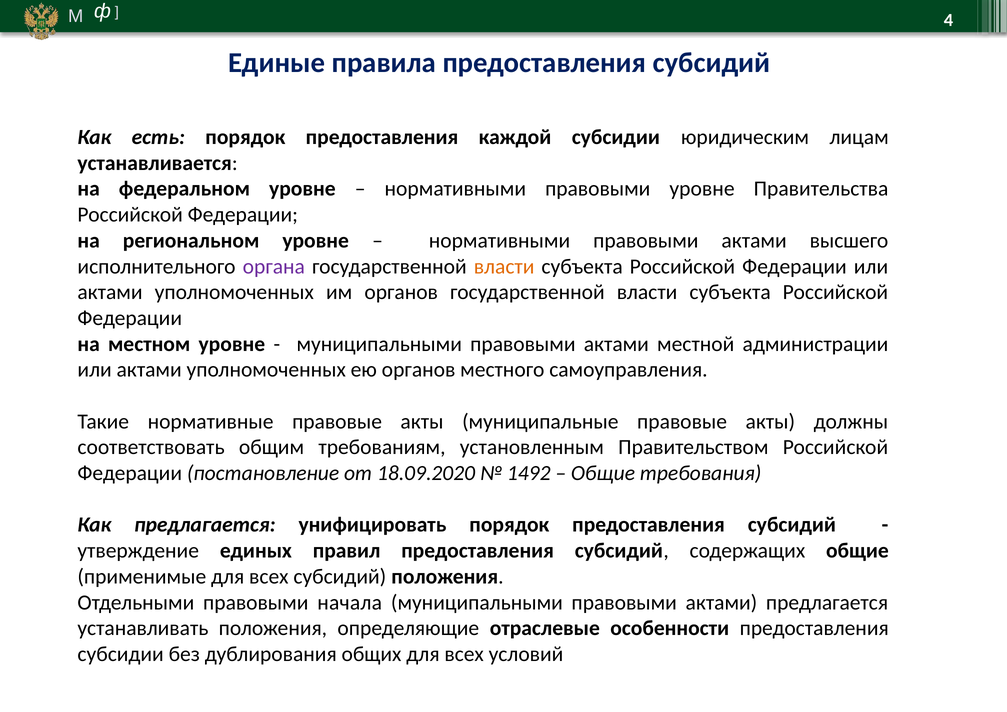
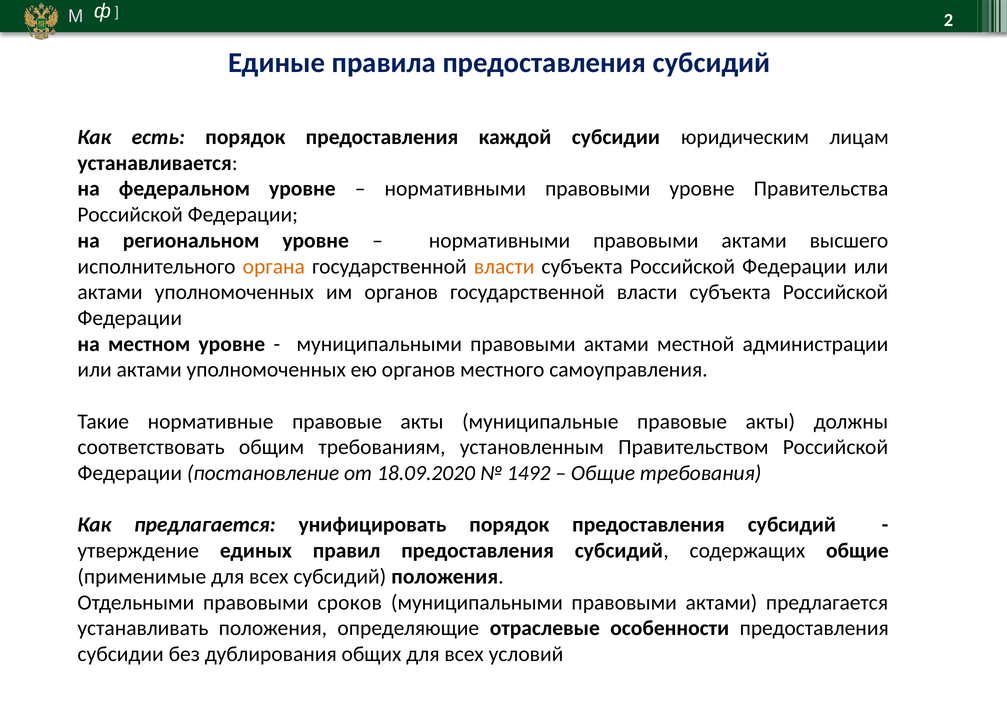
4: 4 -> 2 (948, 20)
органа colour: purple -> orange (274, 267)
начала: начала -> сроков (350, 603)
